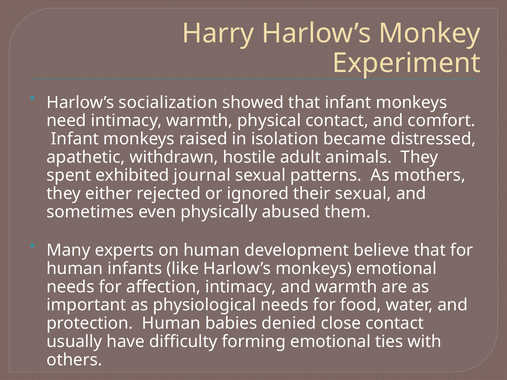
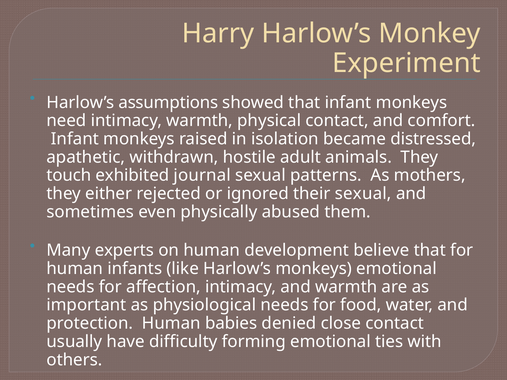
socialization: socialization -> assumptions (168, 103)
spent: spent -> touch (69, 176)
